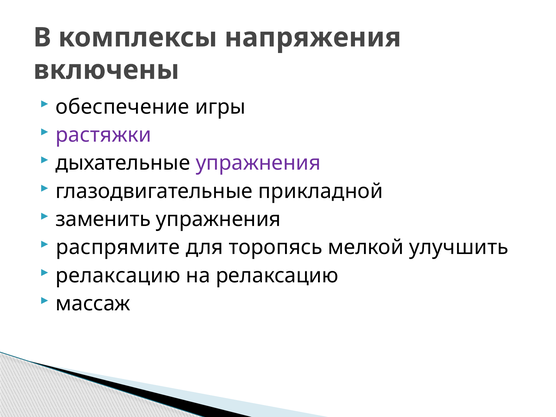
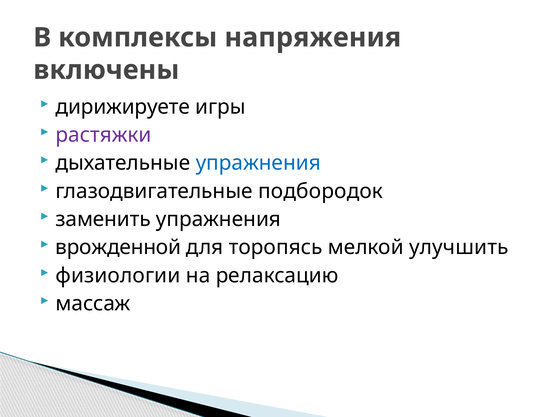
обеспечение: обеспечение -> дирижируете (123, 107)
упражнения colour: purple -> blue (258, 163)
прикладной: прикладной -> подбородок (321, 191)
распрямите: распрямите -> врожденной (118, 247)
релаксацию: релаксацию -> физиологии (118, 276)
